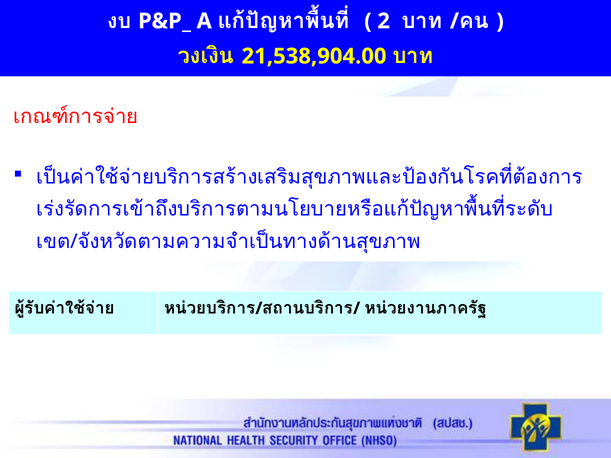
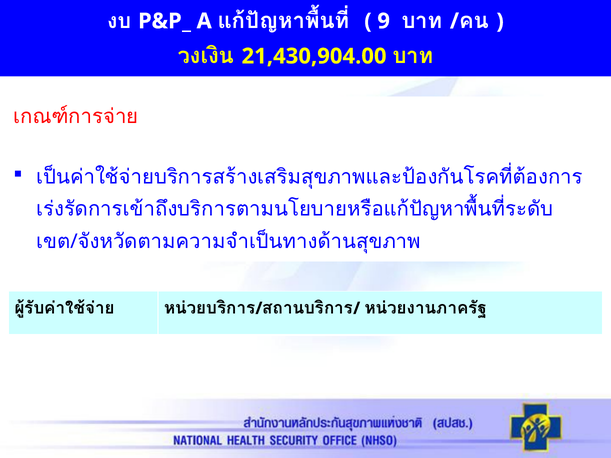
2: 2 -> 9 (384, 21)
21,538,904.00: 21,538,904.00 -> 21,430,904.00 (314, 56)
